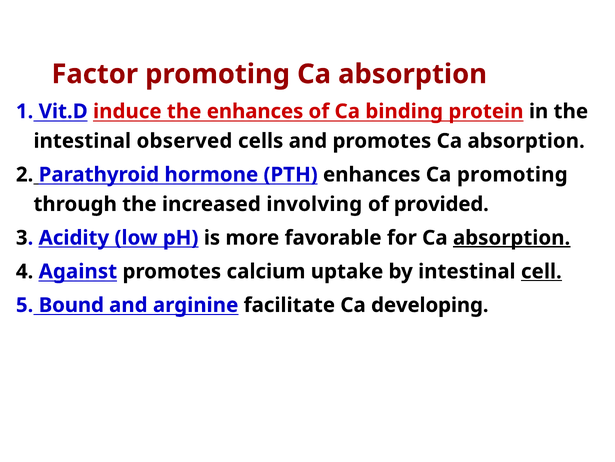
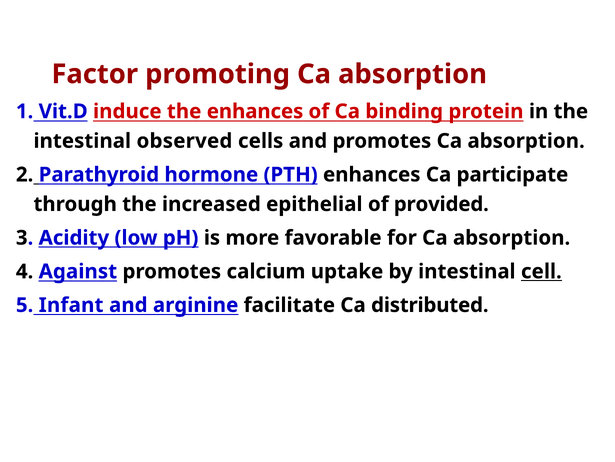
Ca promoting: promoting -> participate (512, 174)
involving: involving -> epithelial (314, 204)
absorption underline: present -> none (512, 237)
Bound: Bound -> Infant (71, 305)
developing: developing -> distributed (430, 305)
